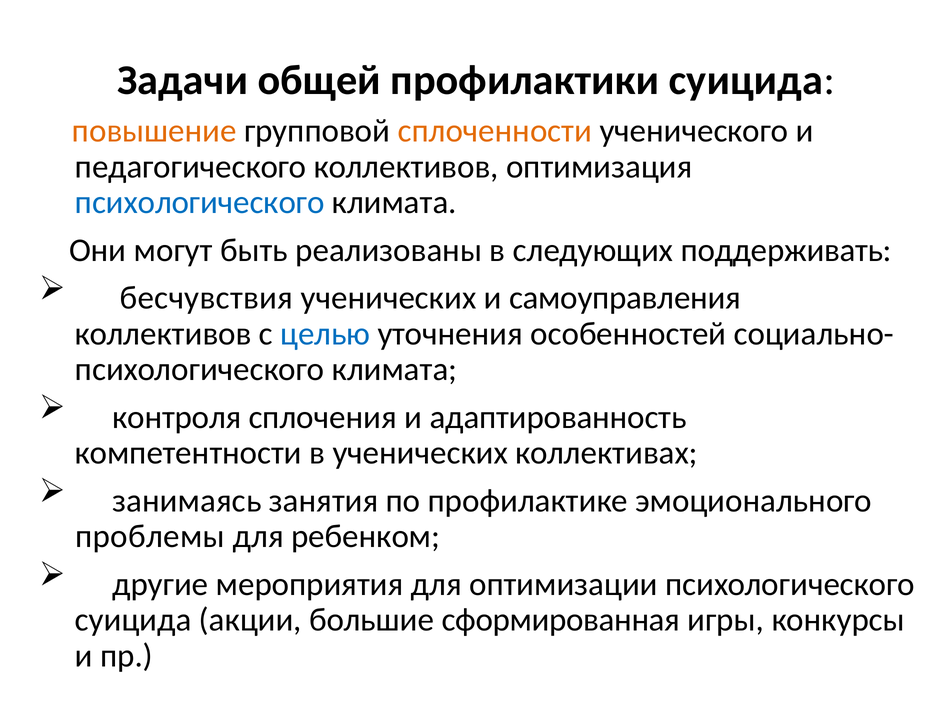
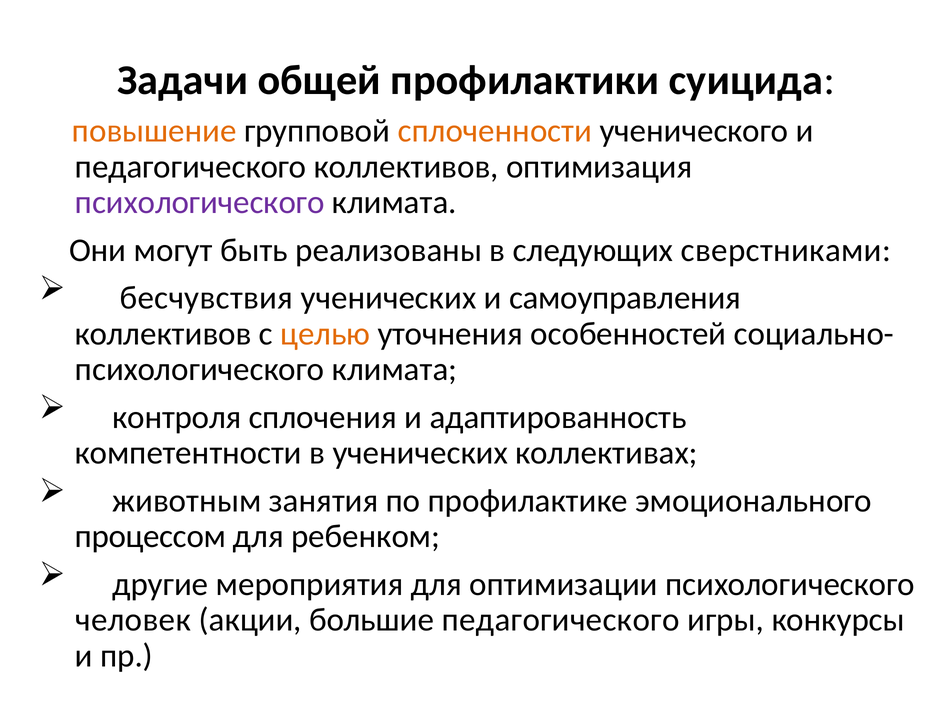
психологического colour: blue -> purple (200, 202)
поддерживать: поддерживать -> сверстниками (786, 250)
целью colour: blue -> orange (325, 334)
занимаясь: занимаясь -> животным (187, 501)
проблемы: проблемы -> процессом (150, 536)
суицида: суицида -> человек (133, 620)
большие сформированная: сформированная -> педагогического (561, 620)
